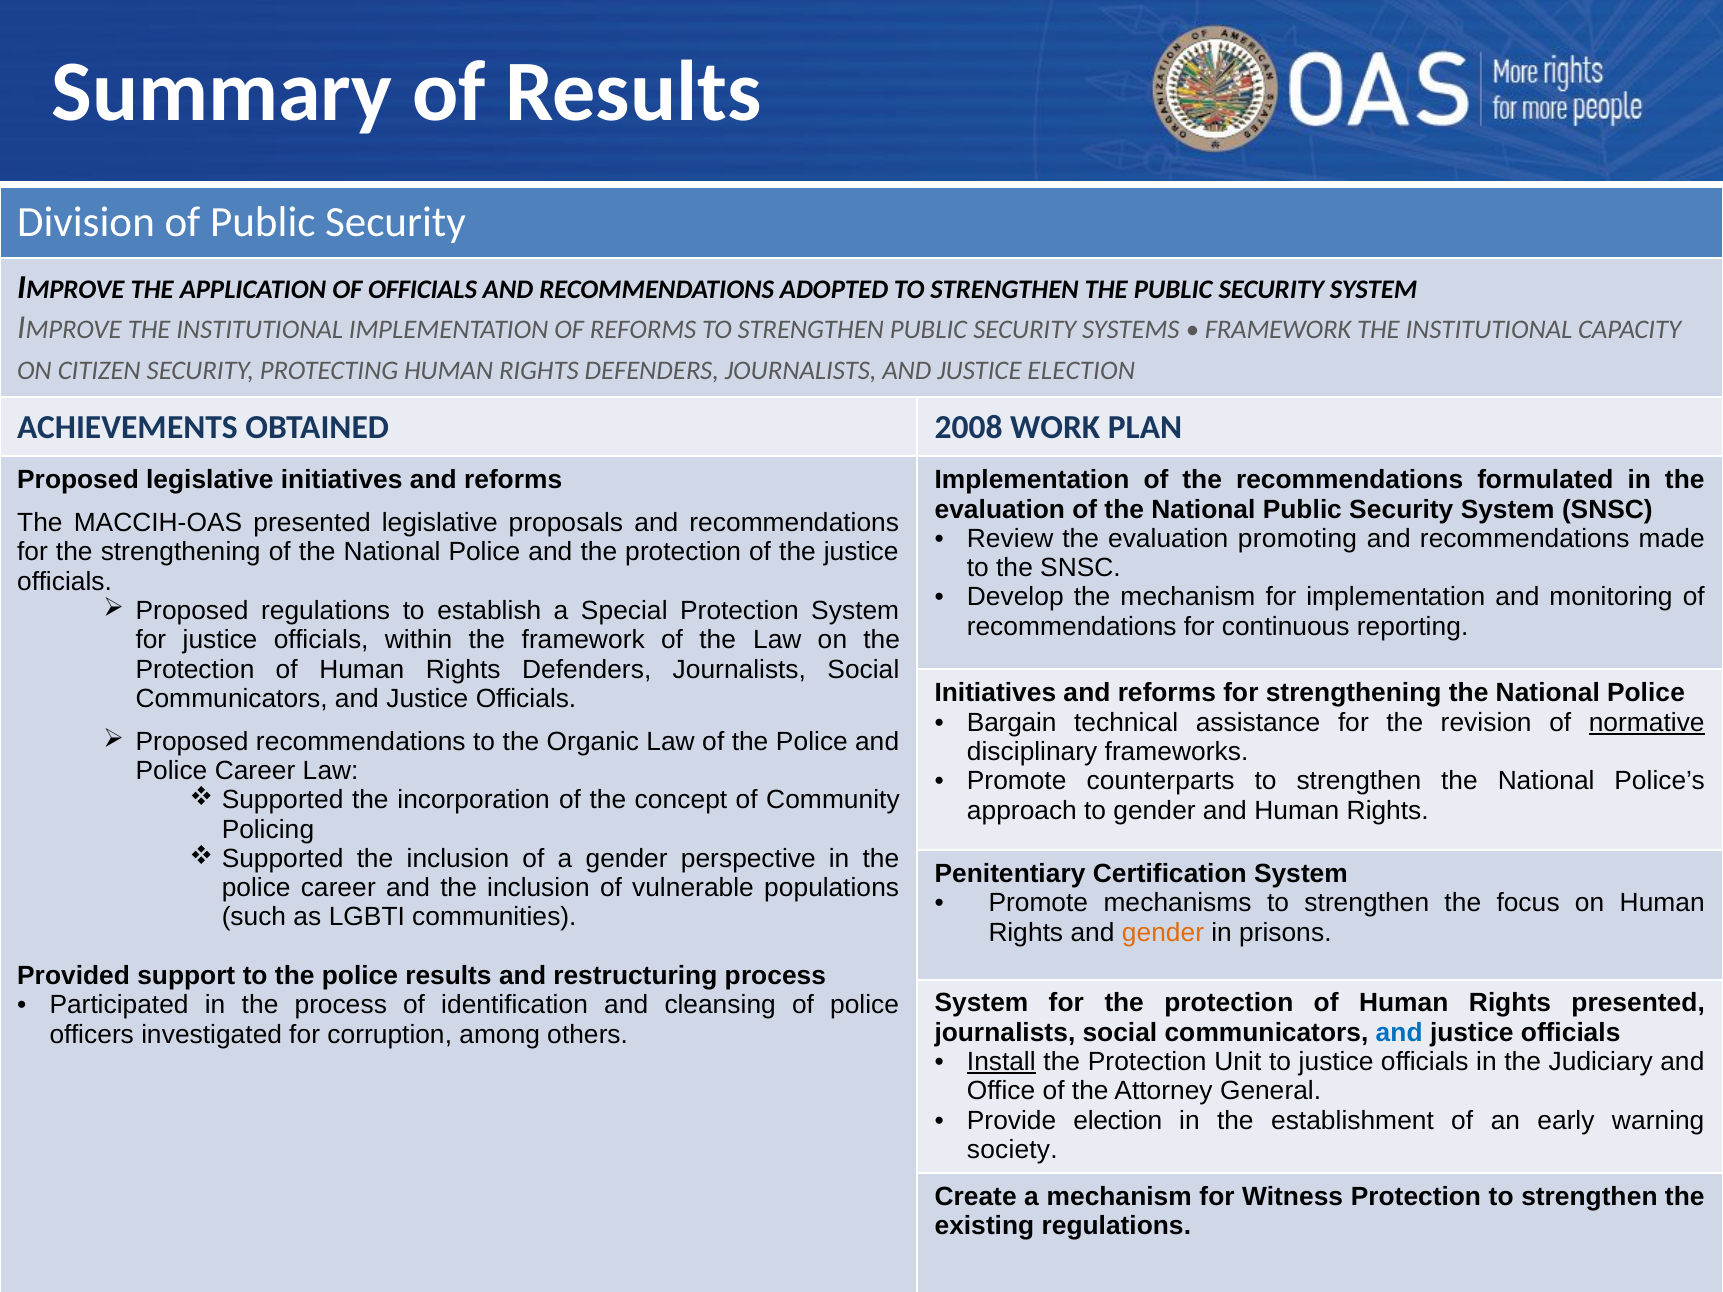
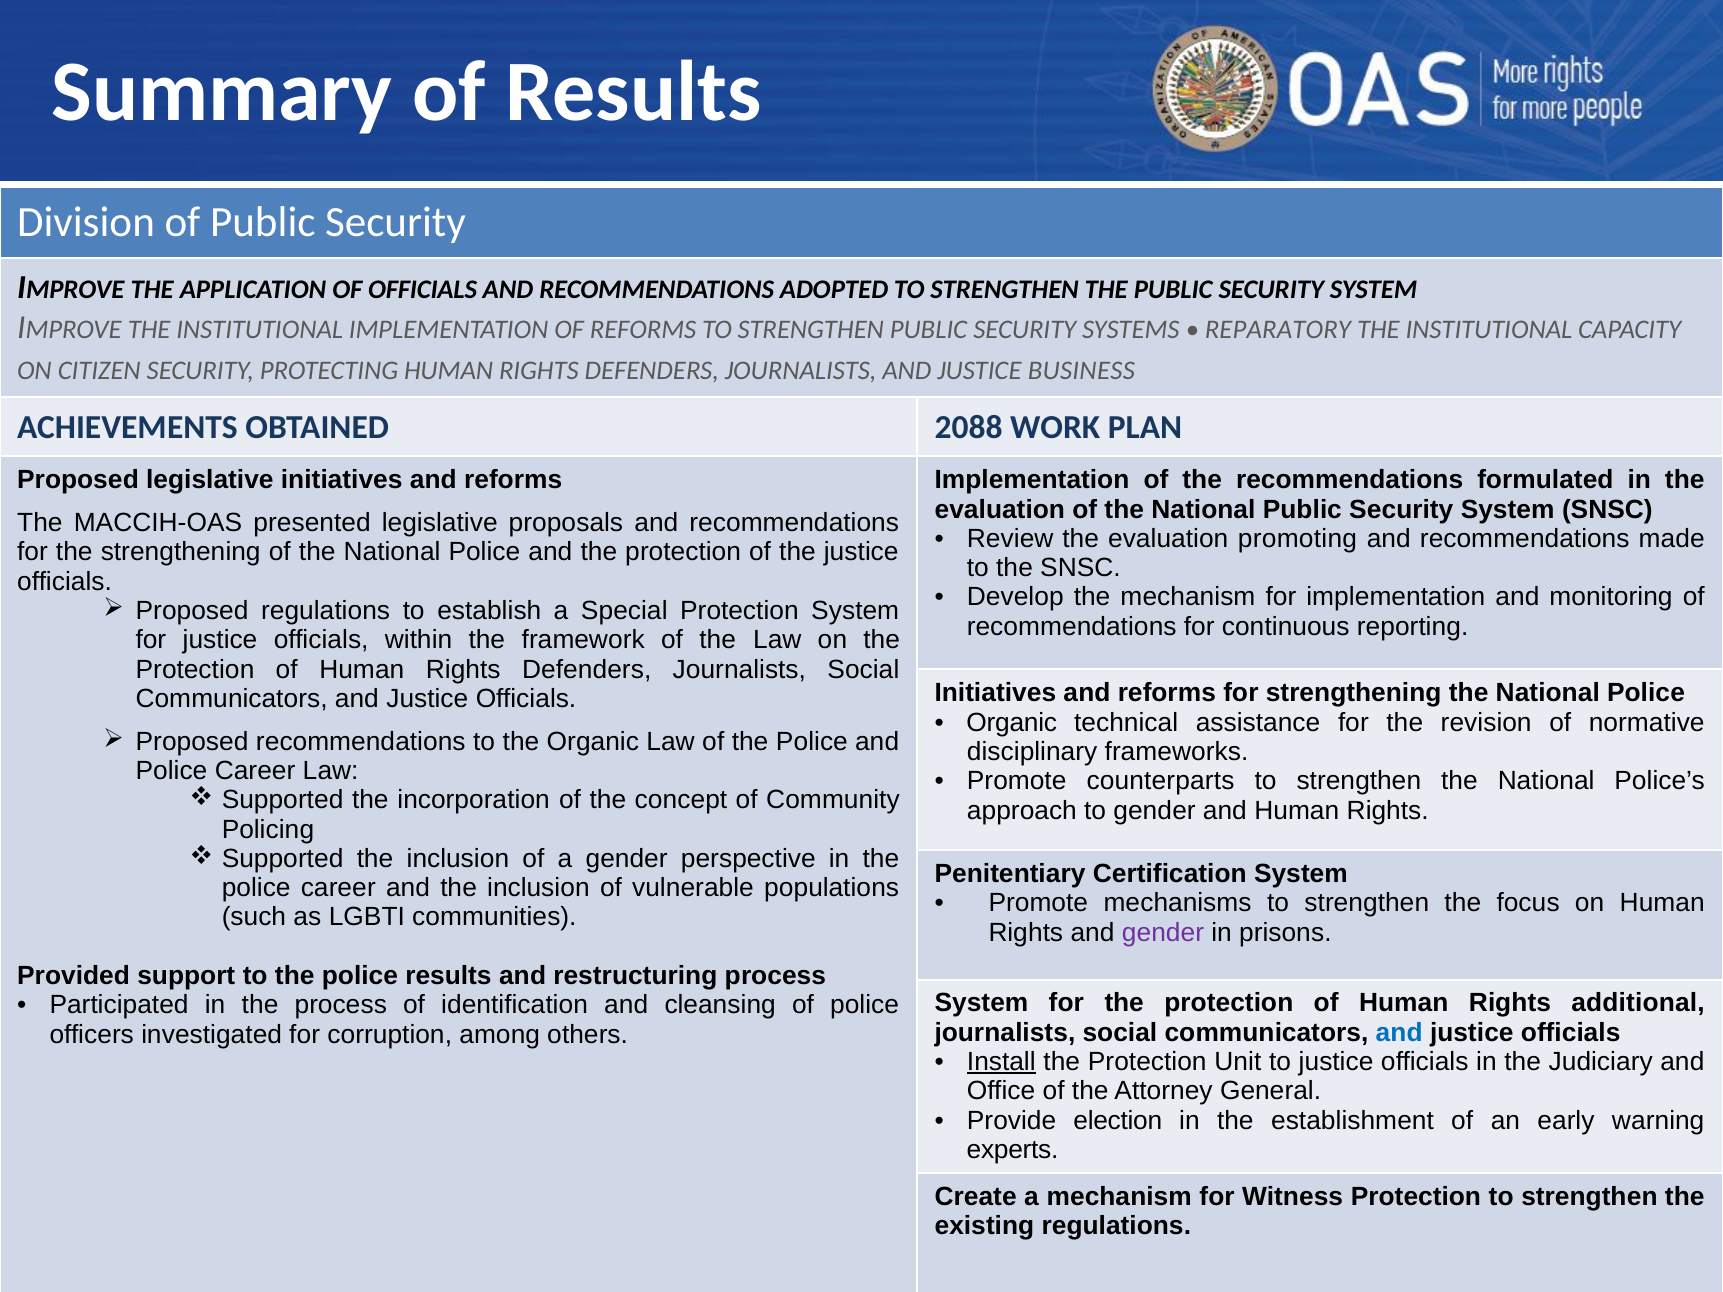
FRAMEWORK: FRAMEWORK -> REPARATORY (1278, 330)
JUSTICE ELECTION: ELECTION -> BUSINESS (1081, 371)
2008: 2008 -> 2088 (969, 427)
Bargain: Bargain -> Organic (1012, 723)
normative underline: present -> none (1647, 723)
gender colour: orange -> purple (1163, 933)
Rights presented: presented -> additional (1638, 1003)
society: society -> experts (1013, 1150)
